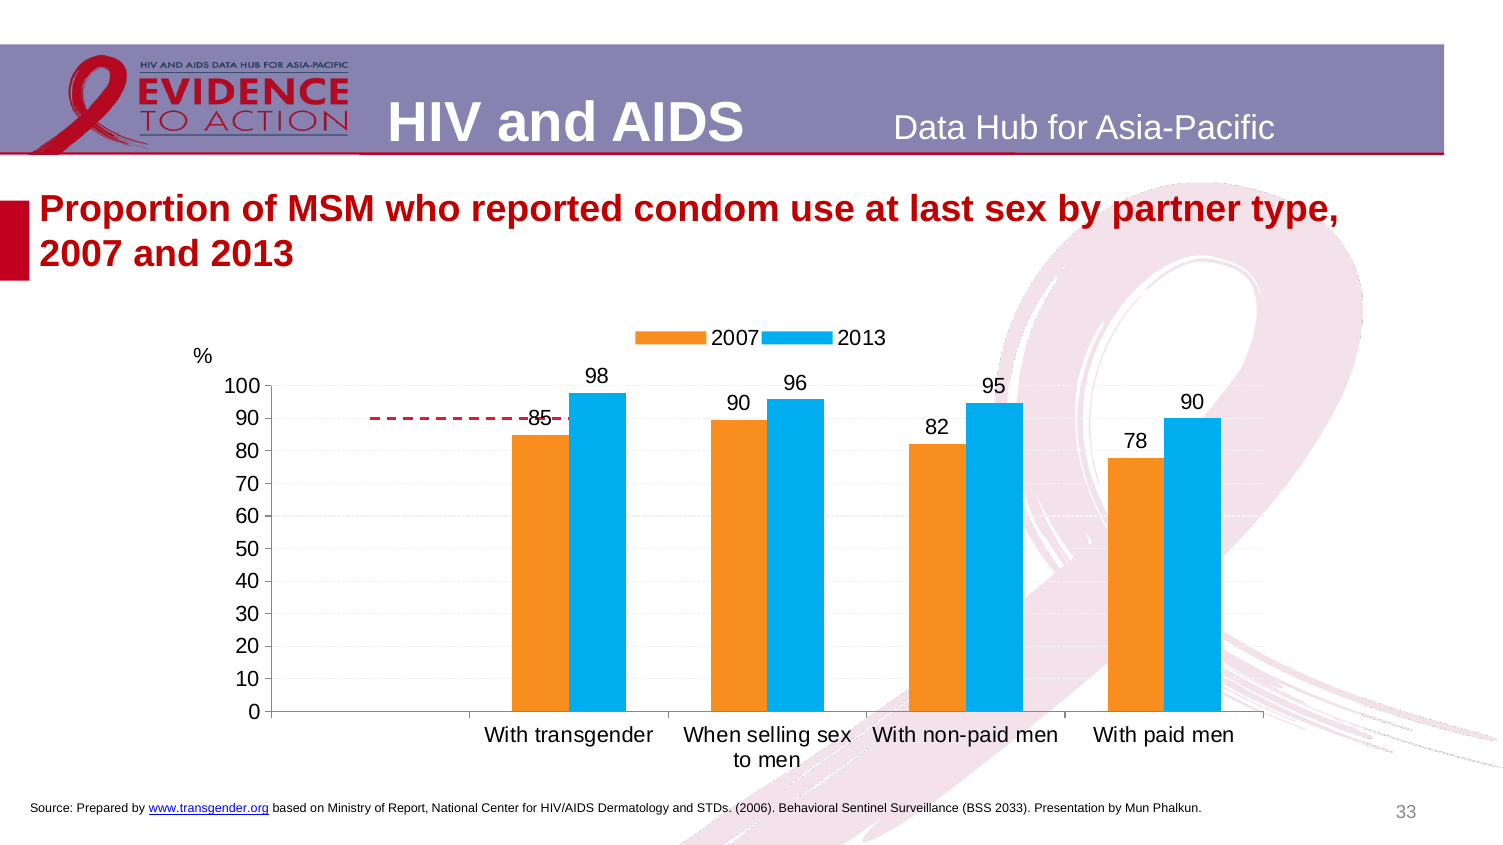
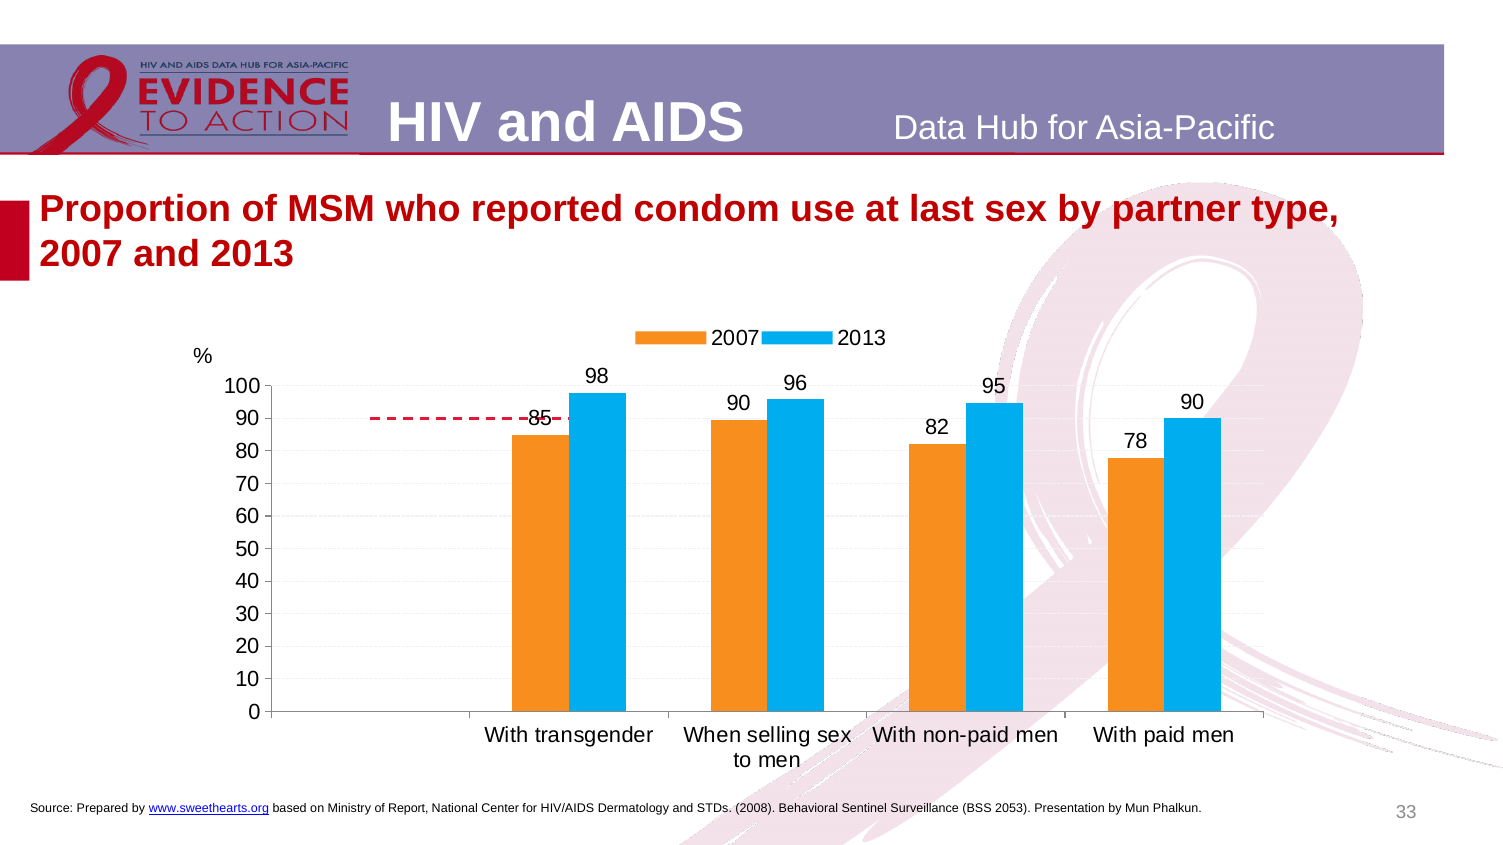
www.transgender.org: www.transgender.org -> www.sweethearts.org (209, 809)
2006: 2006 -> 2008 (755, 809)
2033: 2033 -> 2053 (1013, 809)
